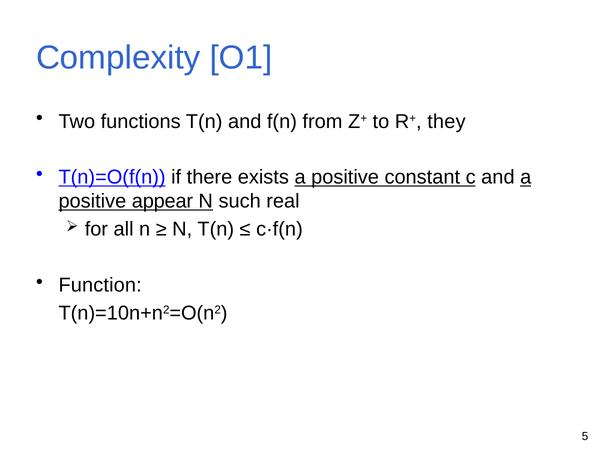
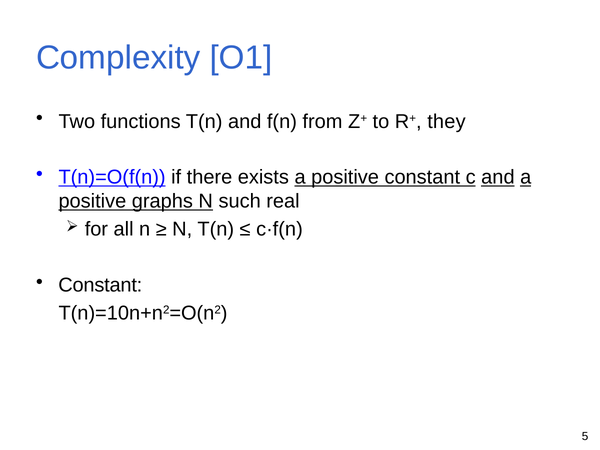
and underline: none -> present (498, 177)
appear: appear -> graphs (162, 201)
Function: Function -> Constant (100, 285)
